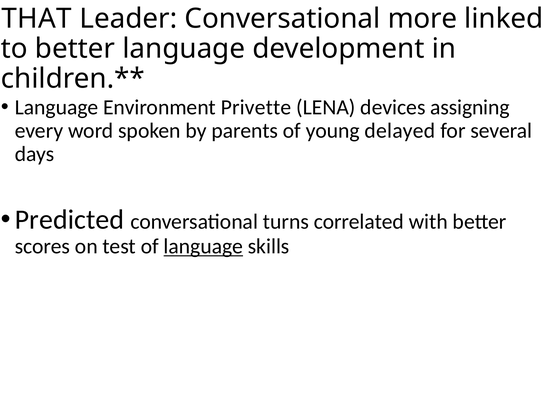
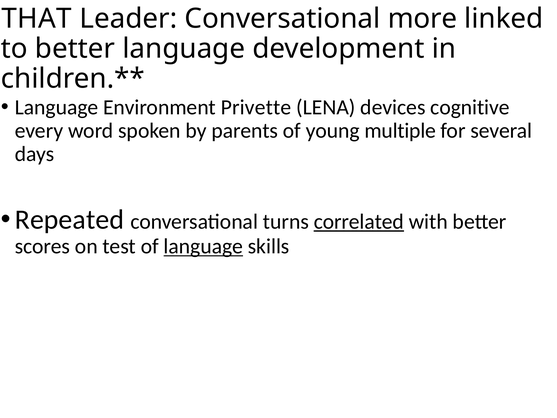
assigning: assigning -> cognitive (470, 107)
delayed: delayed -> multiple (400, 131)
Predicted: Predicted -> Repeated (69, 220)
correlated underline: none -> present (359, 222)
